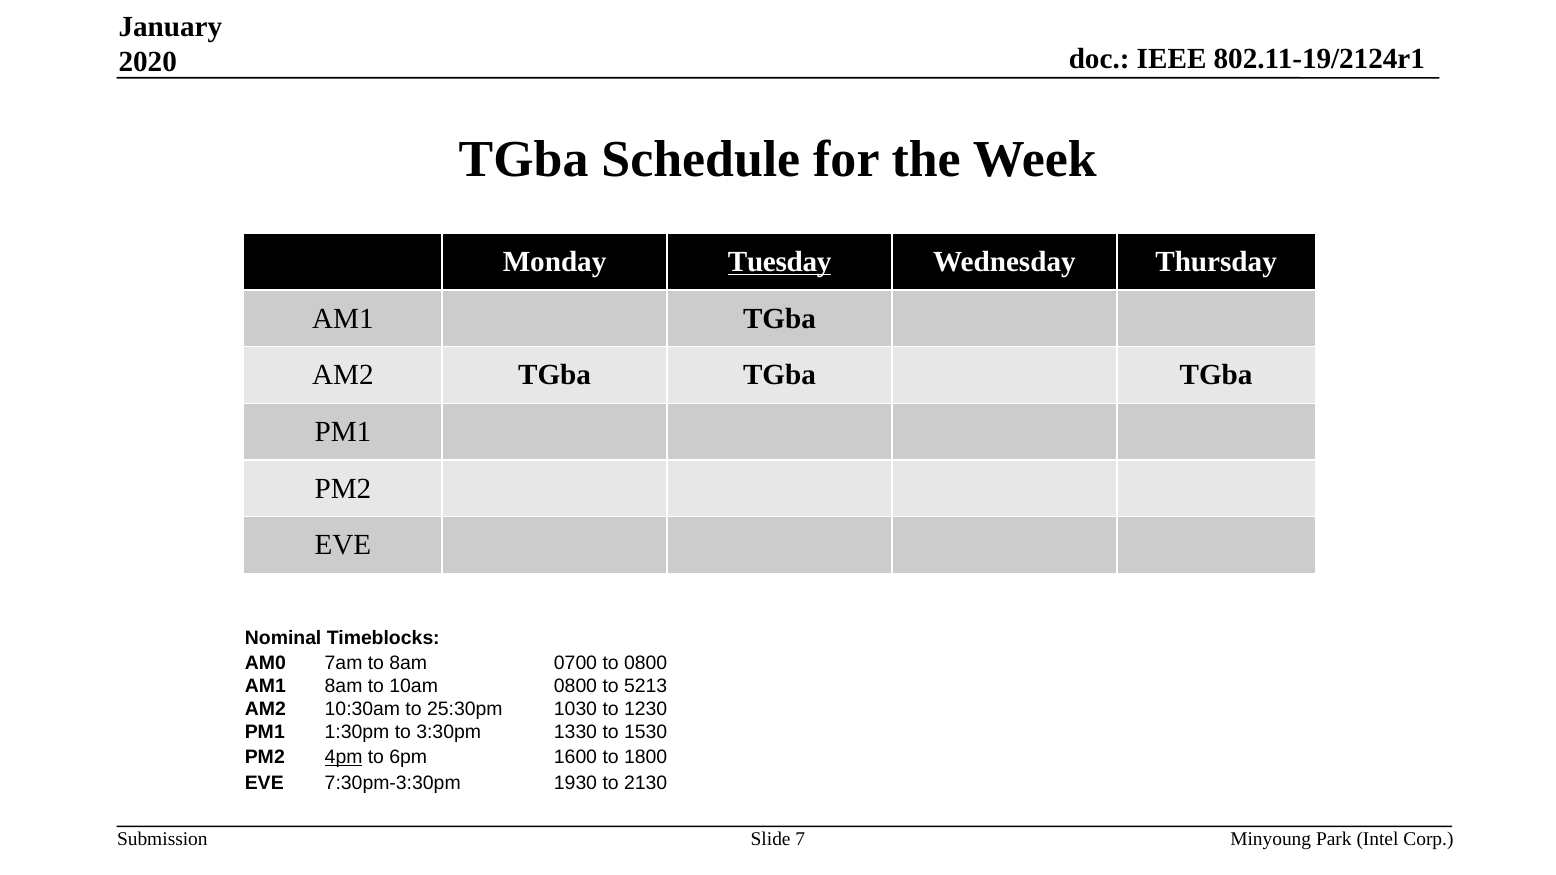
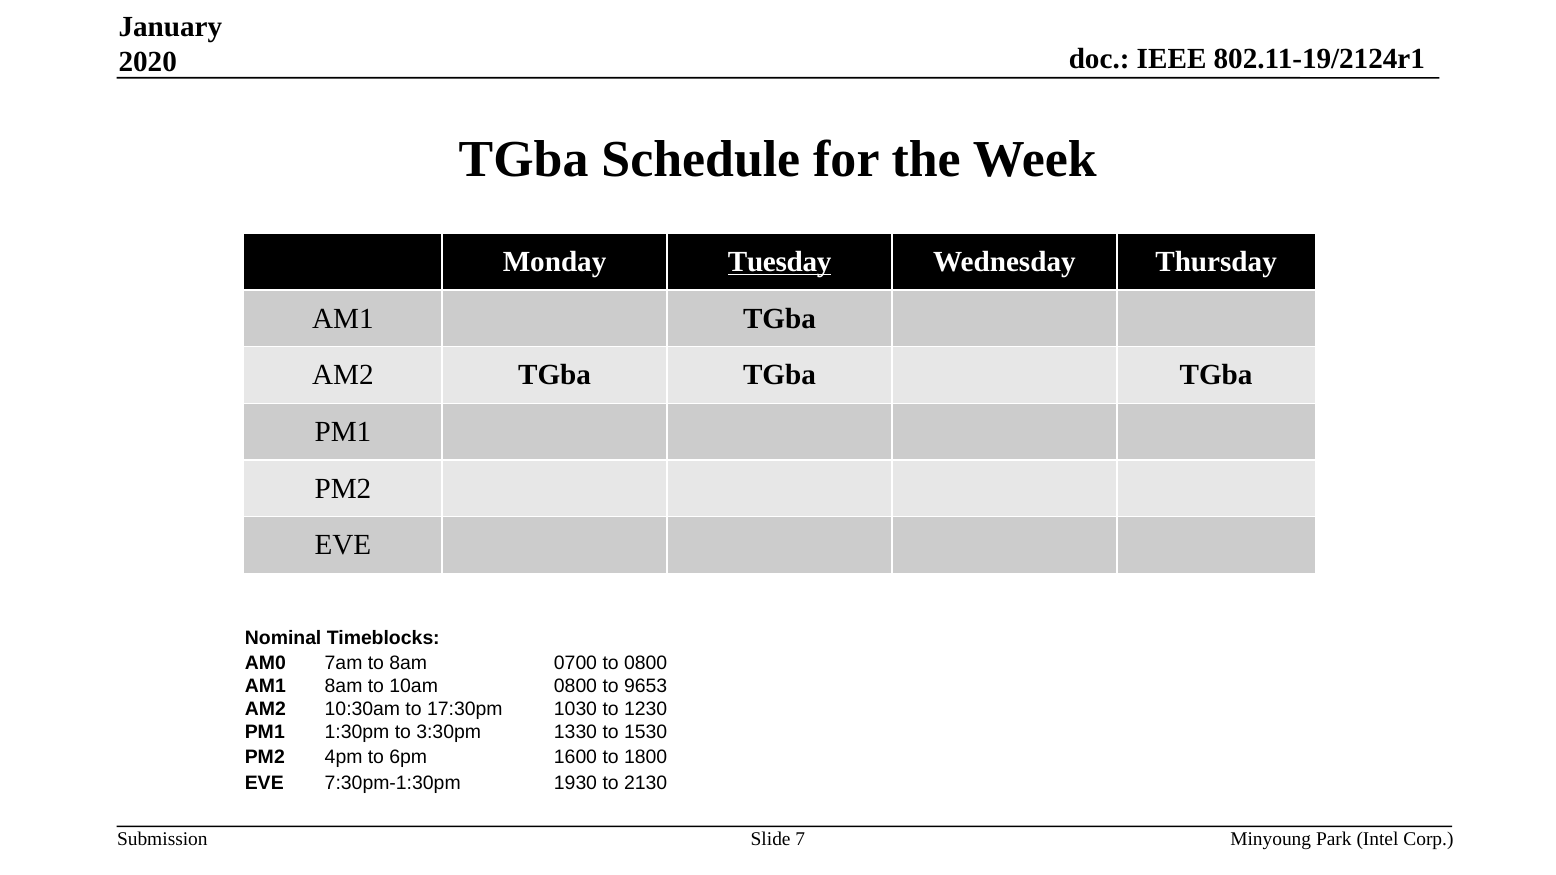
5213: 5213 -> 9653 (646, 686)
25:30pm: 25:30pm -> 17:30pm (465, 709)
4pm underline: present -> none (344, 758)
7:30pm-3:30pm: 7:30pm-3:30pm -> 7:30pm-1:30pm (393, 783)
